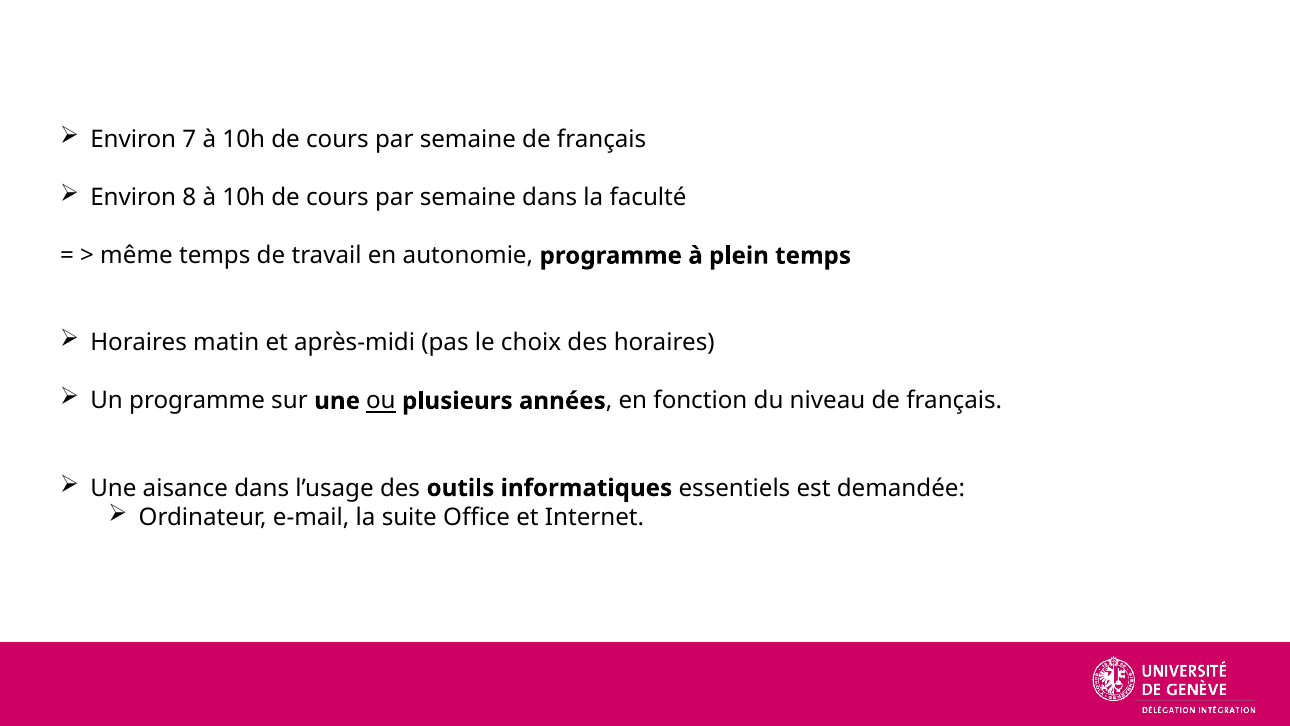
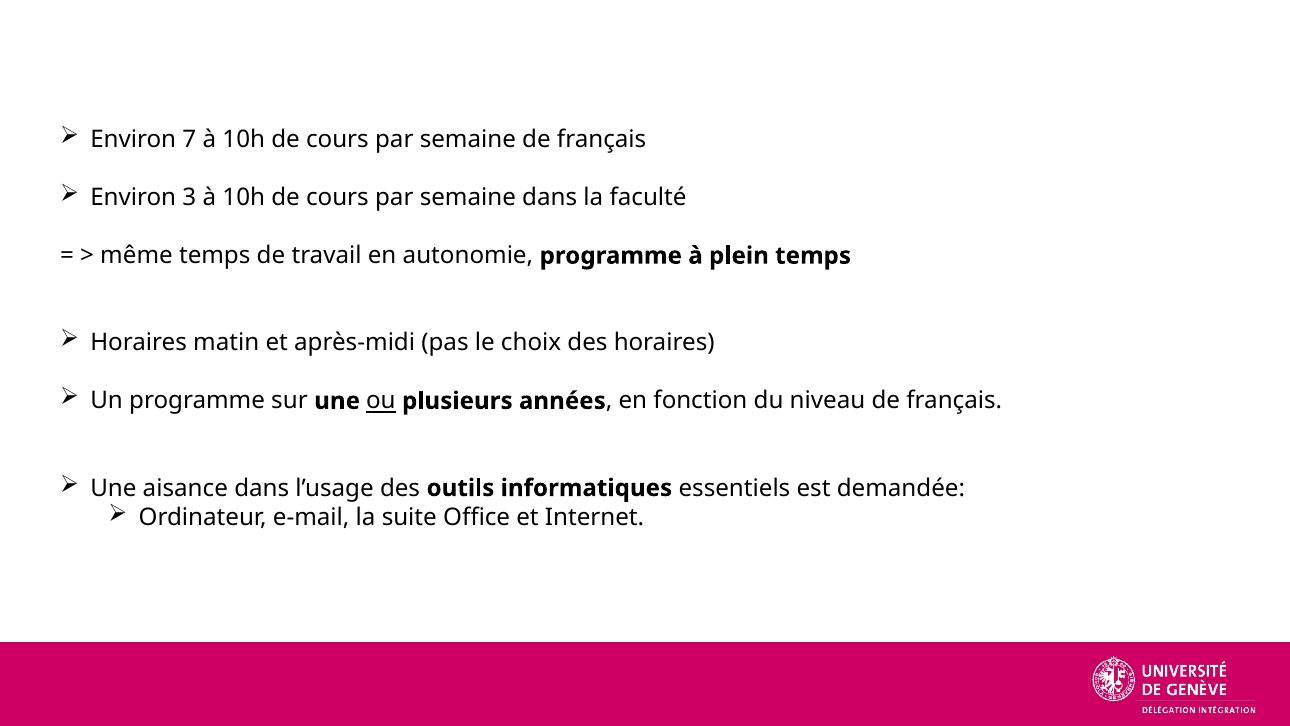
8: 8 -> 3 (189, 198)
